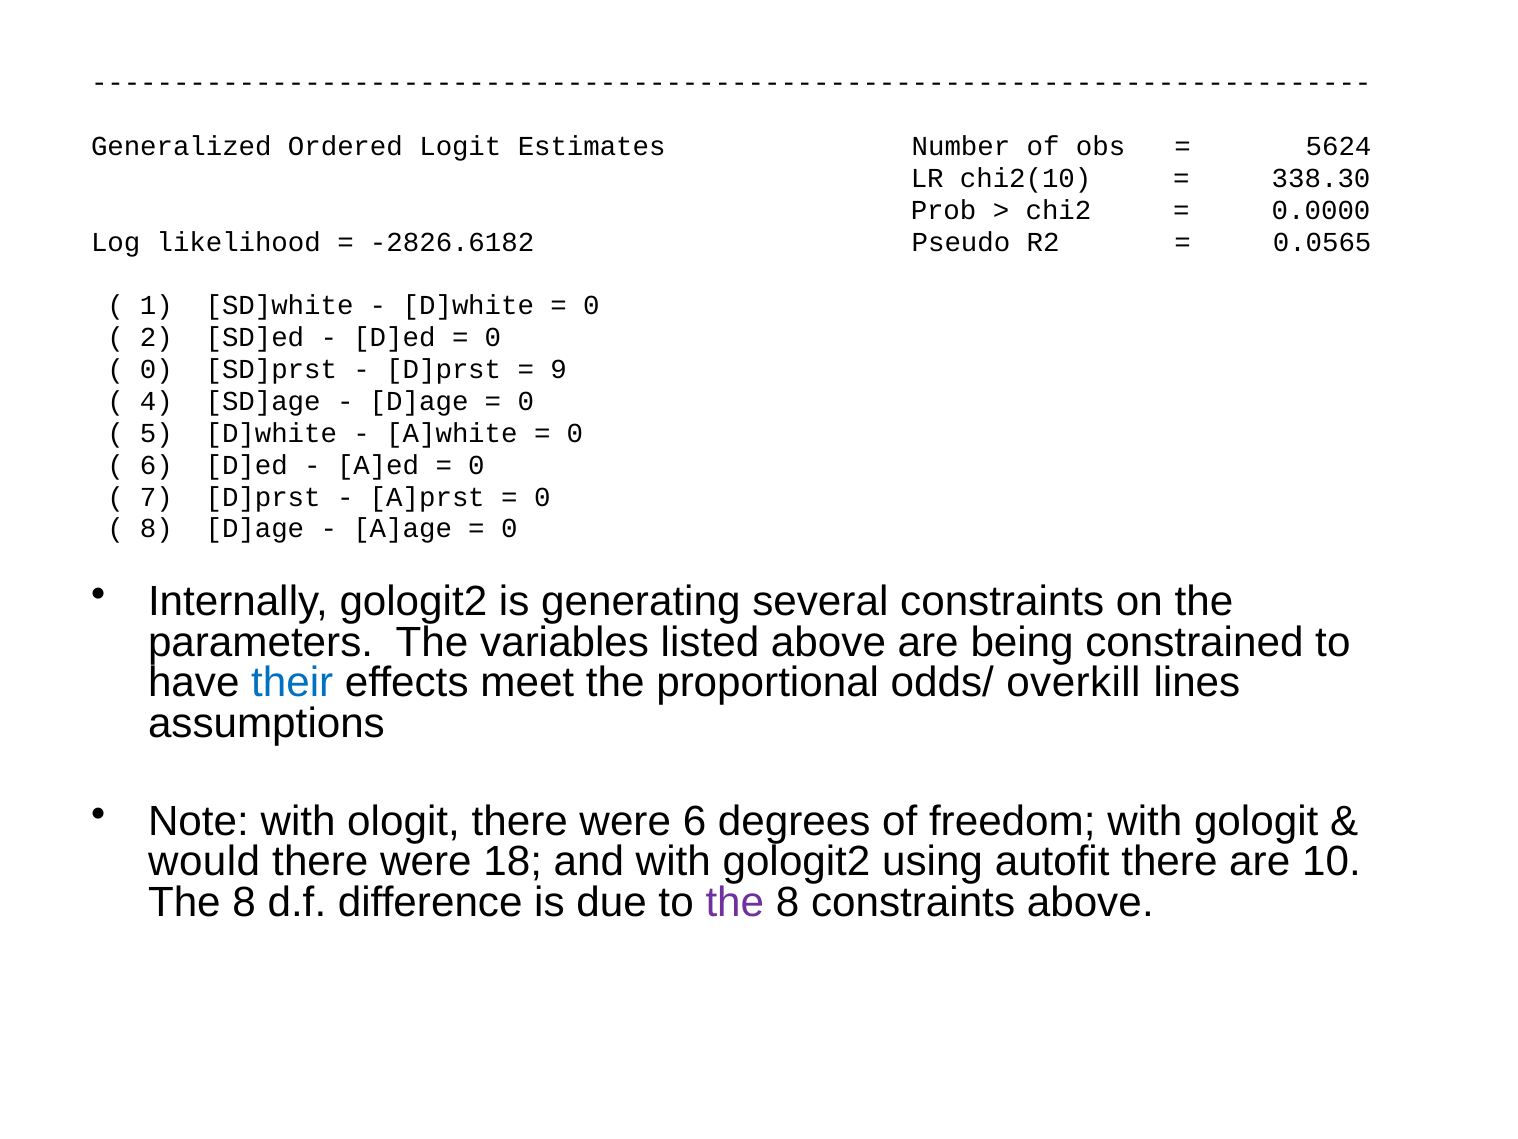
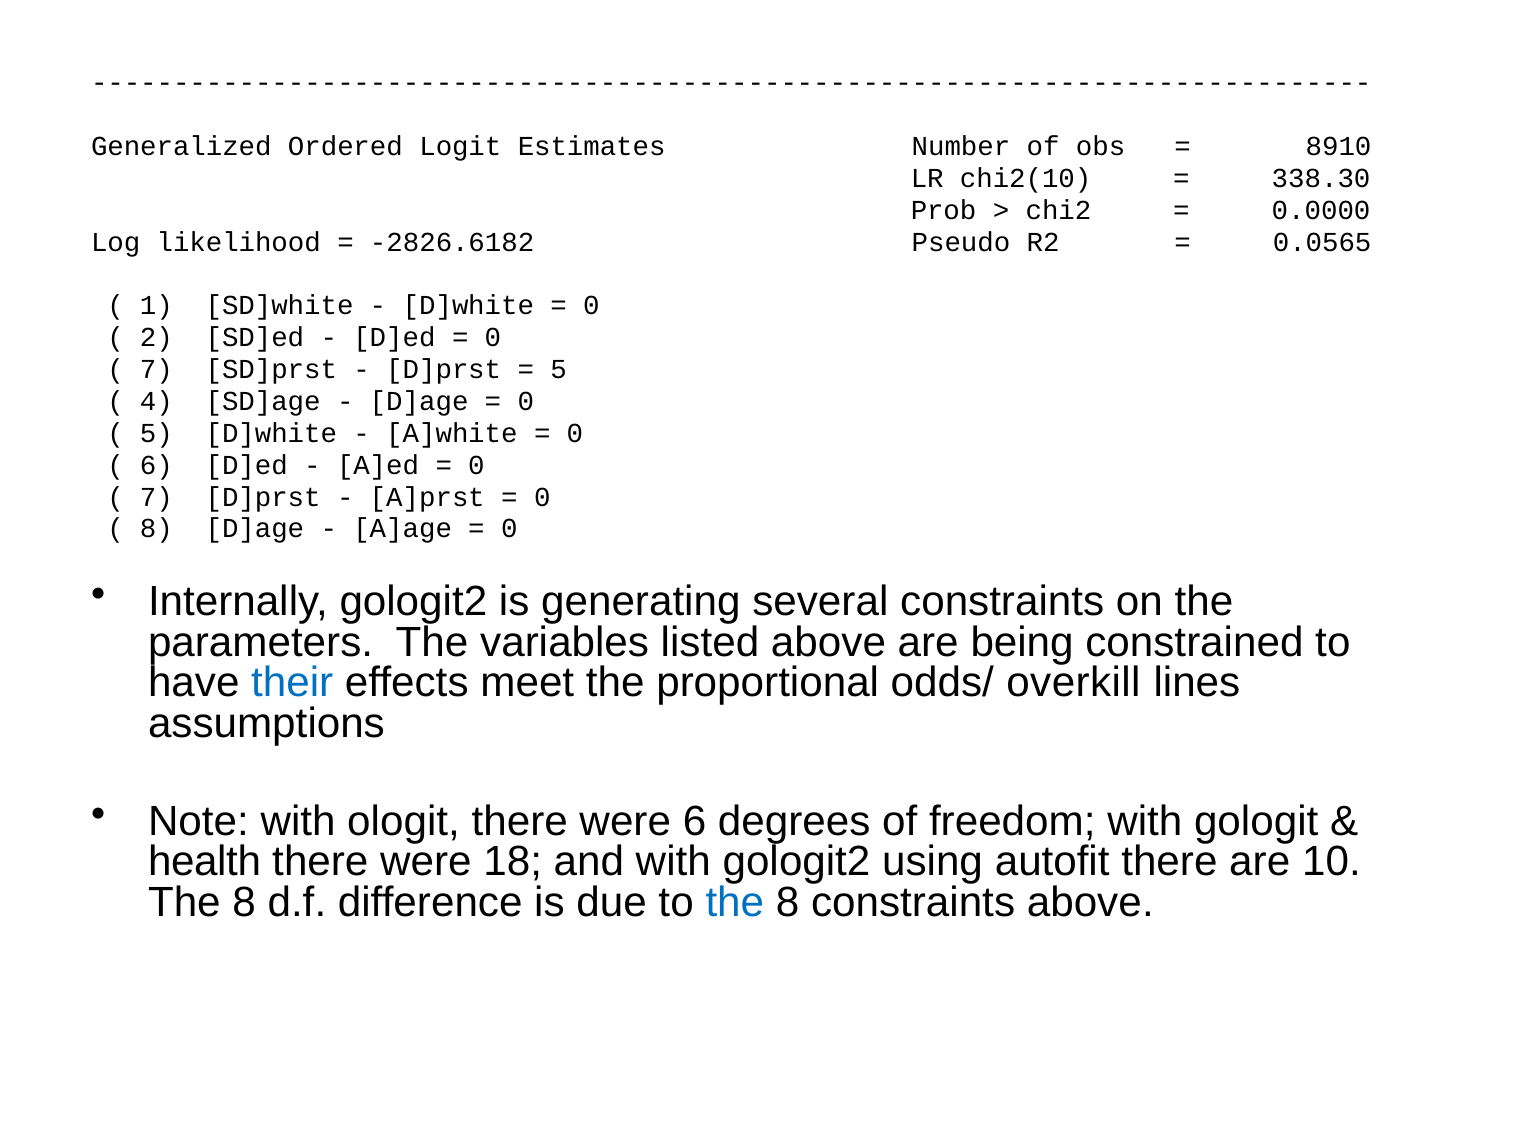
5624: 5624 -> 8910 (1339, 147)
0: 0 -> 7 (156, 369)
9: 9 -> 5 (558, 369)
would: would -> health (204, 862)
the colour: purple -> blue (735, 902)
